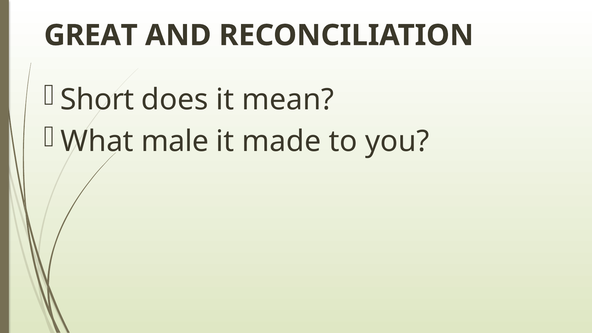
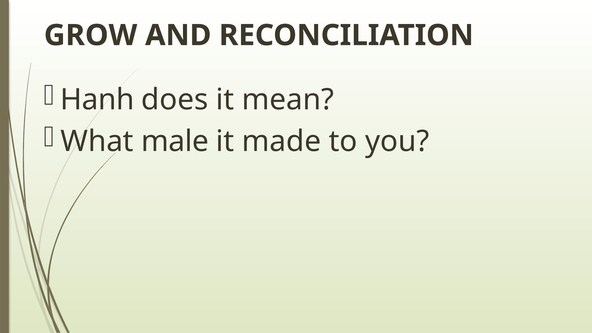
GREAT: GREAT -> GROW (91, 35)
Short: Short -> Hanh (97, 100)
